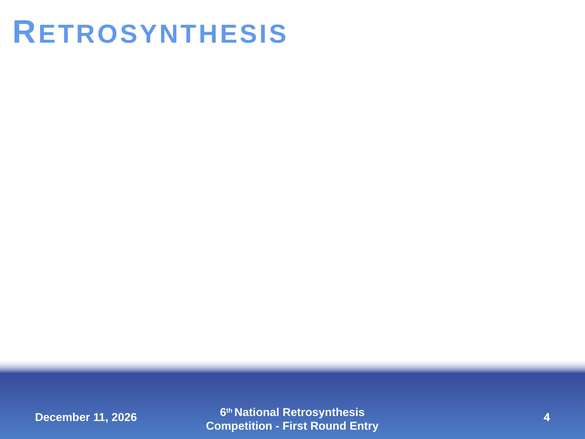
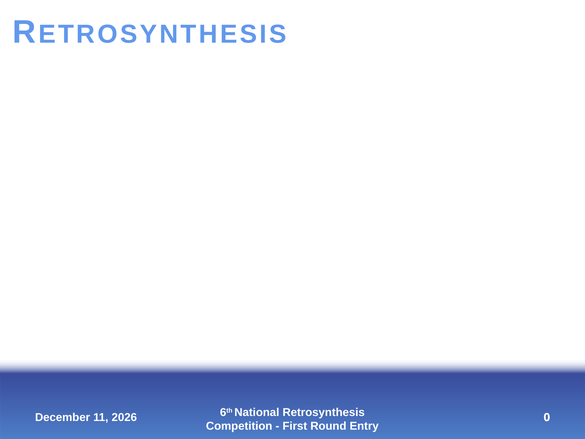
4: 4 -> 0 (547, 417)
